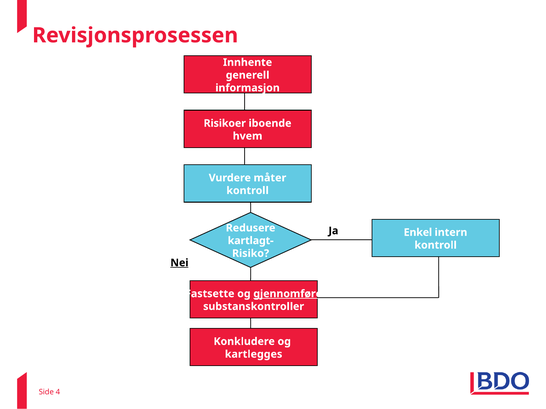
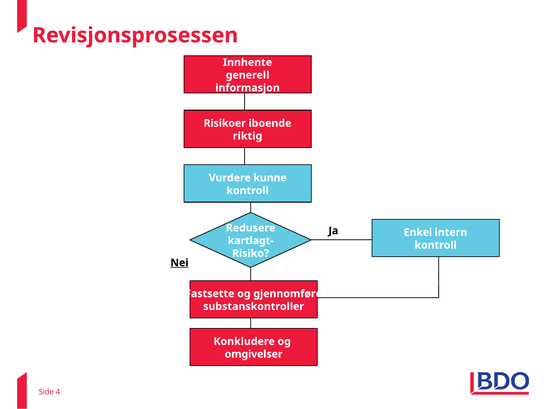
hvem: hvem -> riktig (248, 136)
måter: måter -> kunne (270, 178)
gjennomføre underline: present -> none (288, 294)
kartlegges: kartlegges -> omgivelser (254, 355)
